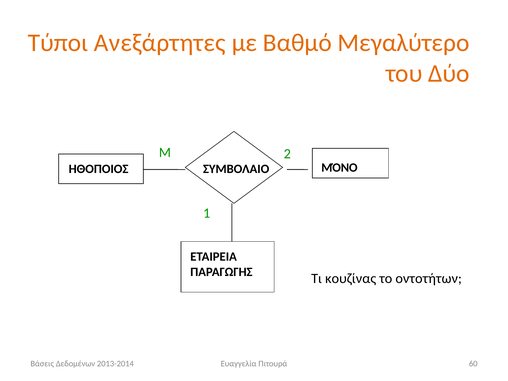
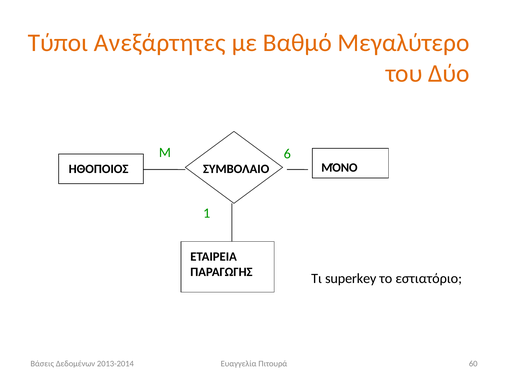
2: 2 -> 6 (287, 154)
κουζίνας: κουζίνας -> superkey (351, 279)
οντοτήτων: οντοτήτων -> εστιατόριο (429, 279)
